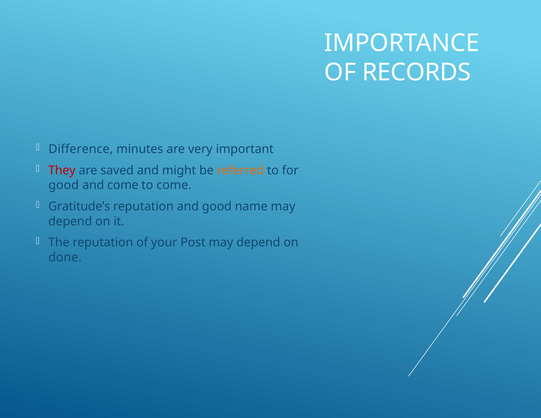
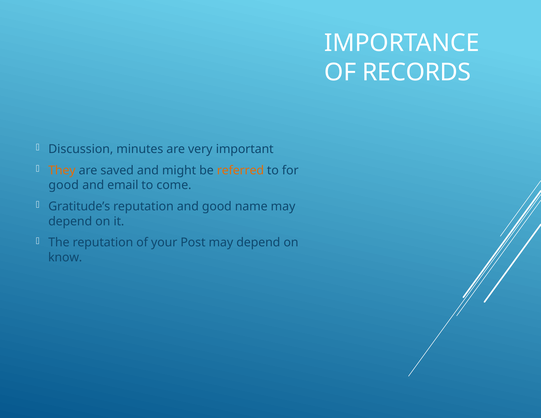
Difference: Difference -> Discussion (81, 149)
They colour: red -> orange (62, 170)
and come: come -> email (123, 185)
done: done -> know (65, 257)
